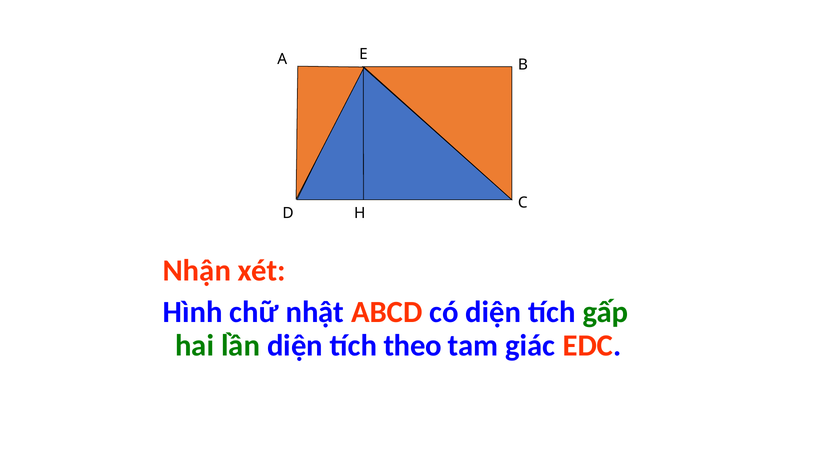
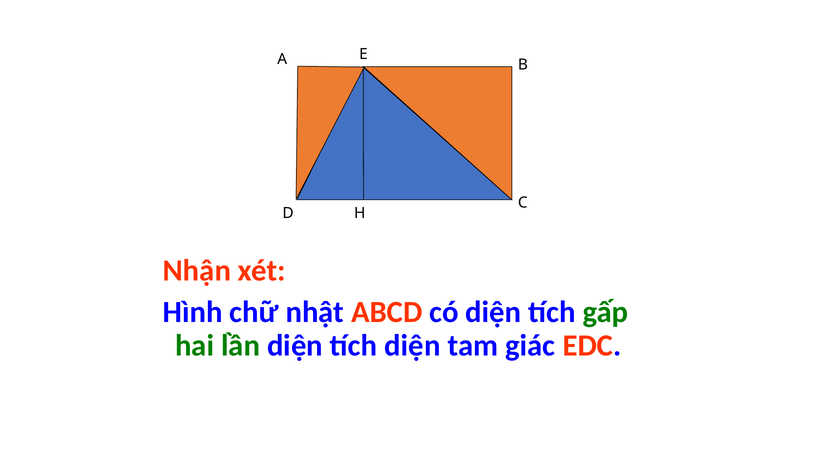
tích theo: theo -> diện (412, 345)
